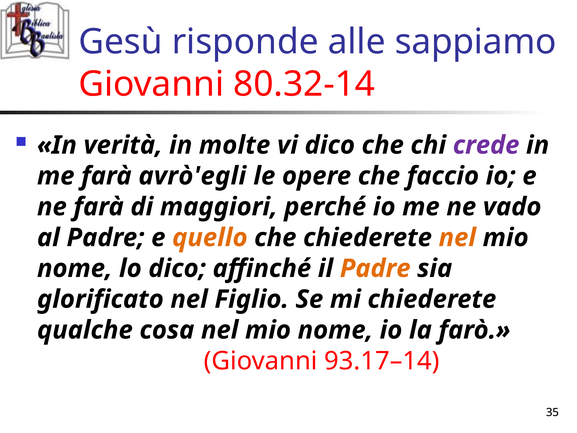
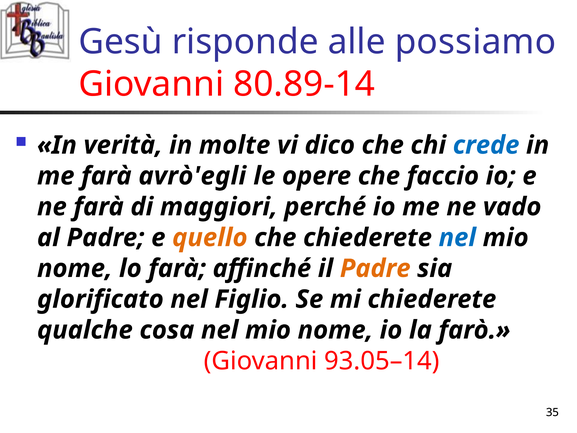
sappiamo: sappiamo -> possiamo (475, 42)
80.32-14: 80.32-14 -> 80.89-14 (304, 84)
crede colour: purple -> blue (486, 145)
nel colour: orange -> blue (457, 238)
lo dico: dico -> farà (177, 268)
93.17–14: 93.17–14 -> 93.05–14 (382, 361)
